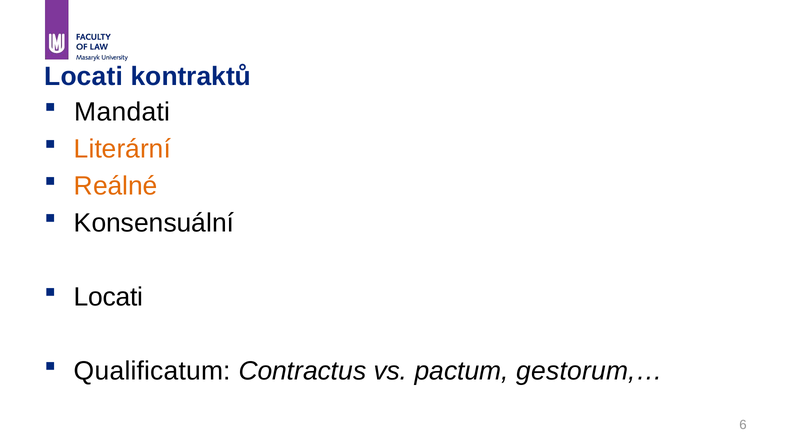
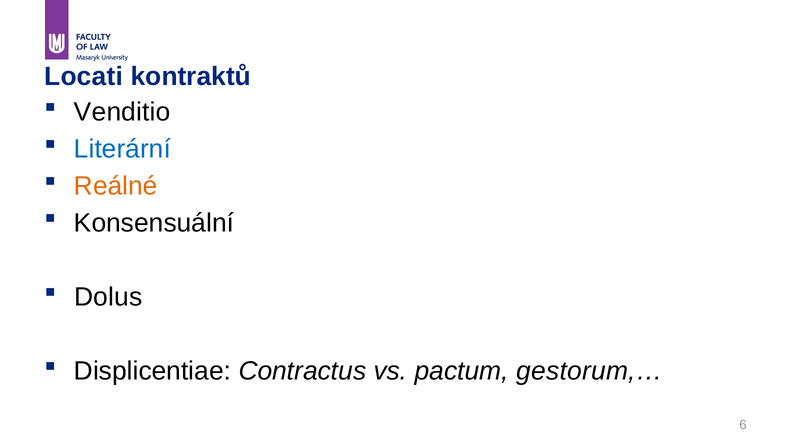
Mandati: Mandati -> Venditio (122, 112)
Literární colour: orange -> blue (122, 149)
Locati: Locati -> Dolus (108, 297)
Qualificatum: Qualificatum -> Displicentiae (153, 371)
